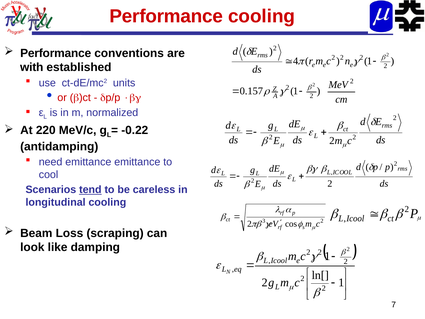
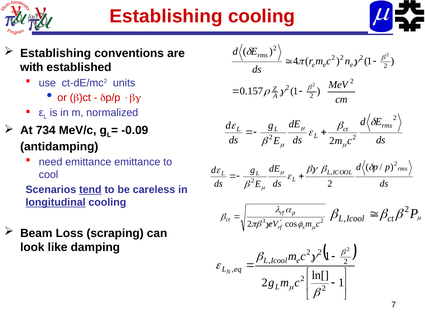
Performance: Performance -> Establishing (166, 16)
Performance: Performance -> Establishing (56, 53)
220: 220 -> 734 (46, 130)
-0.22: -0.22 -> -0.09 (135, 130)
longitudinal underline: none -> present (56, 202)
